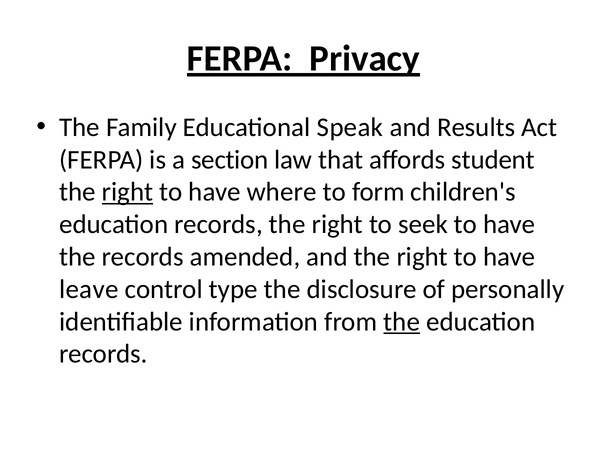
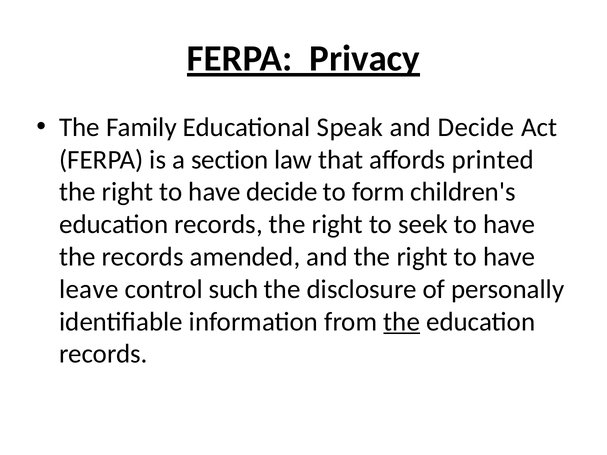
and Results: Results -> Decide (476, 127)
student: student -> printed (493, 160)
right underline: present -> none (128, 192)
have where: where -> decide (282, 192)
type: type -> such (234, 289)
